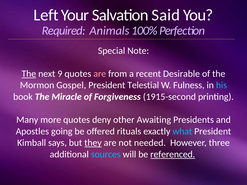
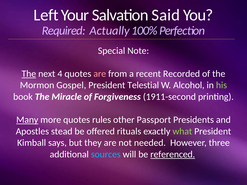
Animals: Animals -> Actually (110, 31)
9: 9 -> 4 (60, 74)
Desirable: Desirable -> Recorded (182, 74)
Fulness: Fulness -> Alcohol (189, 85)
his colour: light blue -> light green (221, 85)
1915-second: 1915-second -> 1911-second (169, 97)
Many underline: none -> present (27, 120)
deny: deny -> rules (102, 120)
Awaiting: Awaiting -> Passport (154, 120)
going: going -> stead (62, 131)
what colour: light blue -> light green (182, 131)
they underline: present -> none (93, 143)
